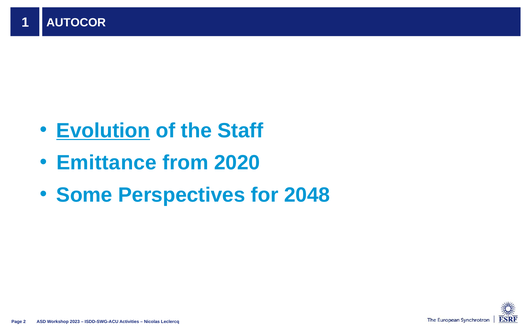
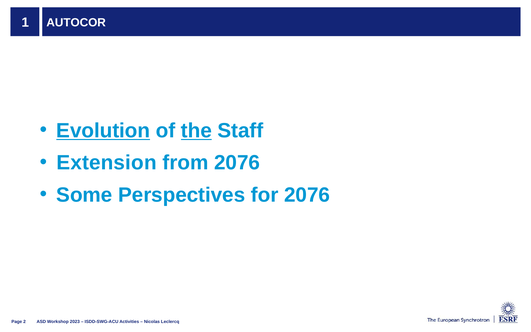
the underline: none -> present (196, 131)
Emittance: Emittance -> Extension (107, 163)
from 2020: 2020 -> 2076 (237, 163)
for 2048: 2048 -> 2076 (307, 195)
